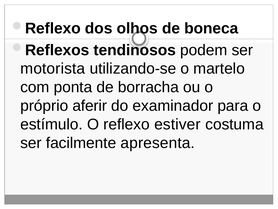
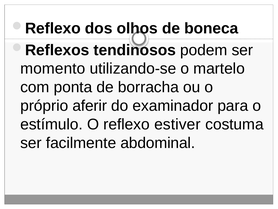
motorista: motorista -> momento (53, 69)
apresenta: apresenta -> abdominal (158, 143)
